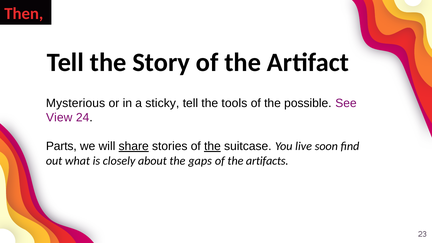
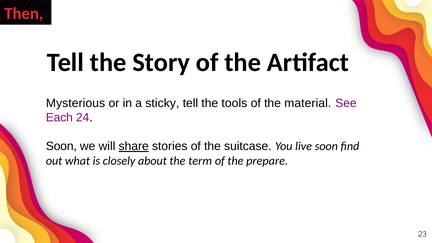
possible: possible -> material (308, 103)
View: View -> Each (59, 118)
Parts: Parts -> Soon (61, 146)
the underline: present -> none (212, 146)
gaps: gaps -> term (200, 161)
artifacts: artifacts -> prepare (267, 161)
